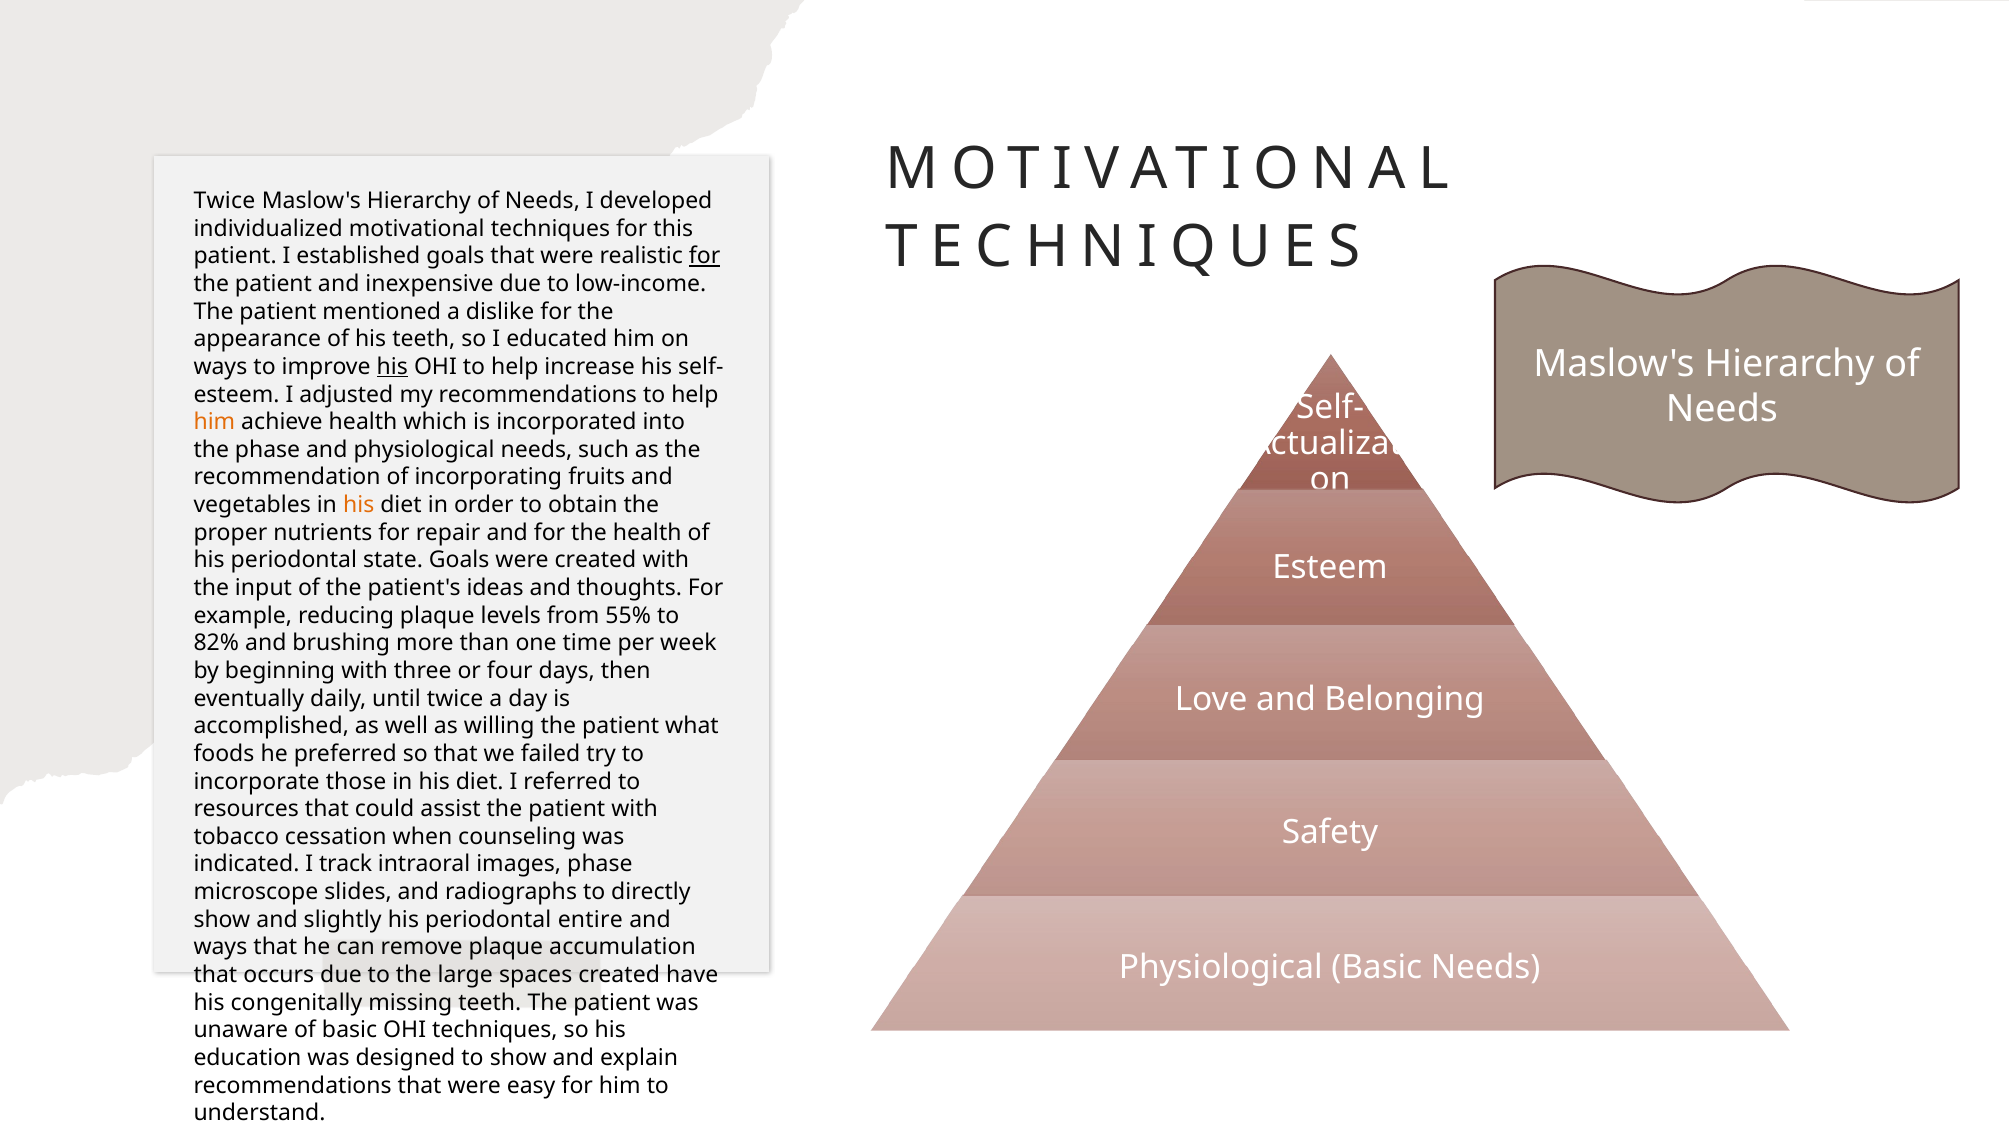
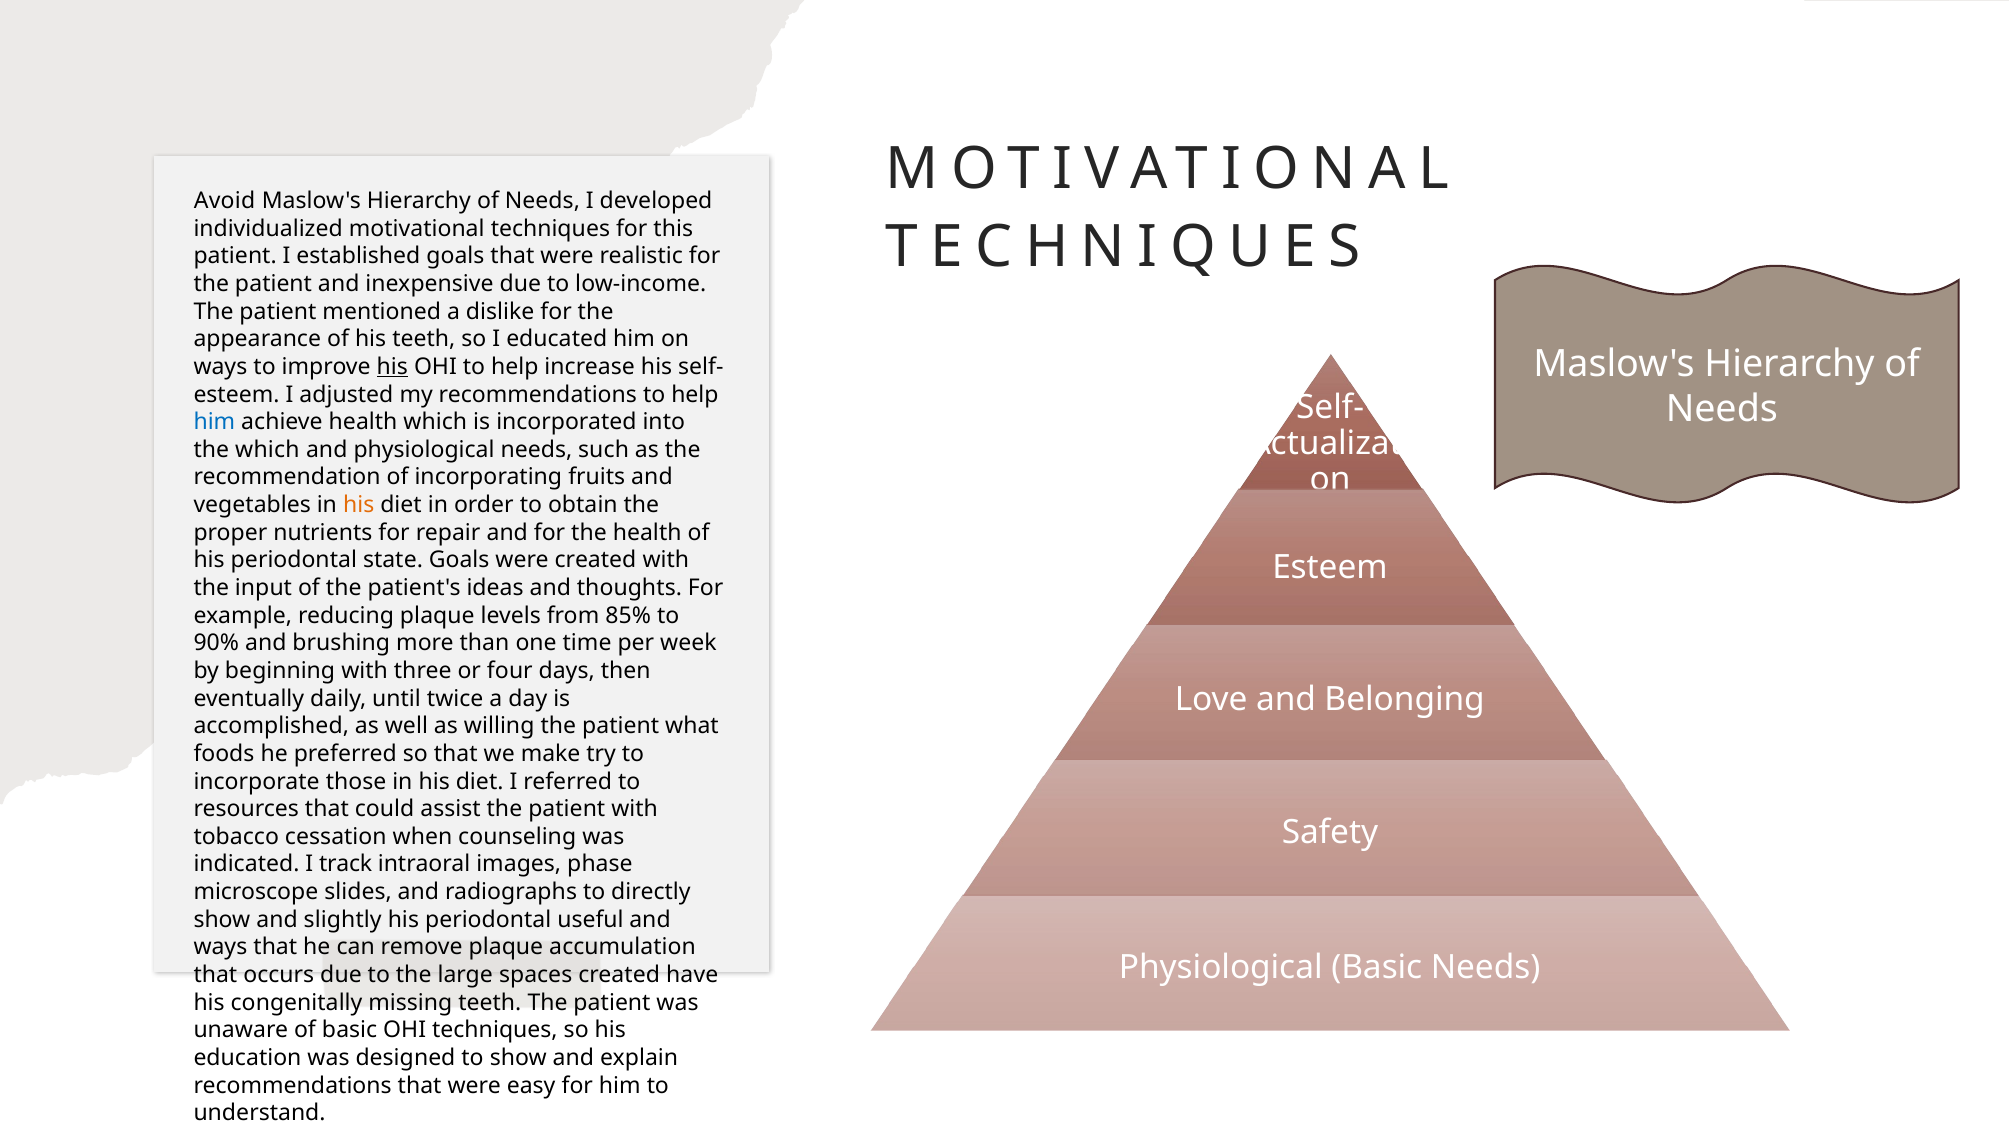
Twice: Twice -> Avoid (224, 201)
for underline: present -> none (705, 256)
him colour: orange -> blue (214, 422)
the phase: phase -> which (267, 450)
55%: 55% -> 85% (628, 616)
82%: 82% -> 90% (216, 643)
failed: failed -> make (551, 754)
entire: entire -> useful (590, 920)
